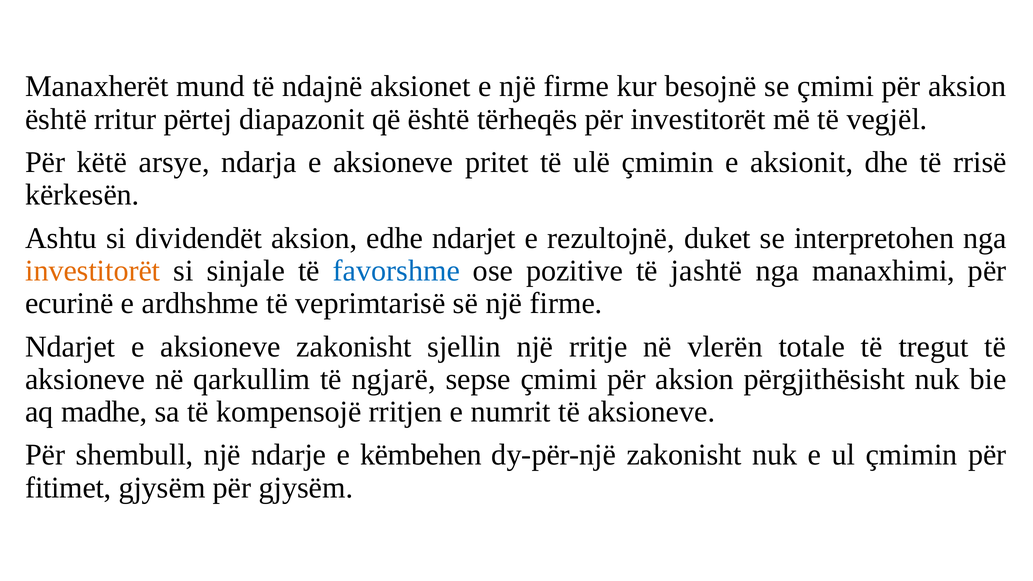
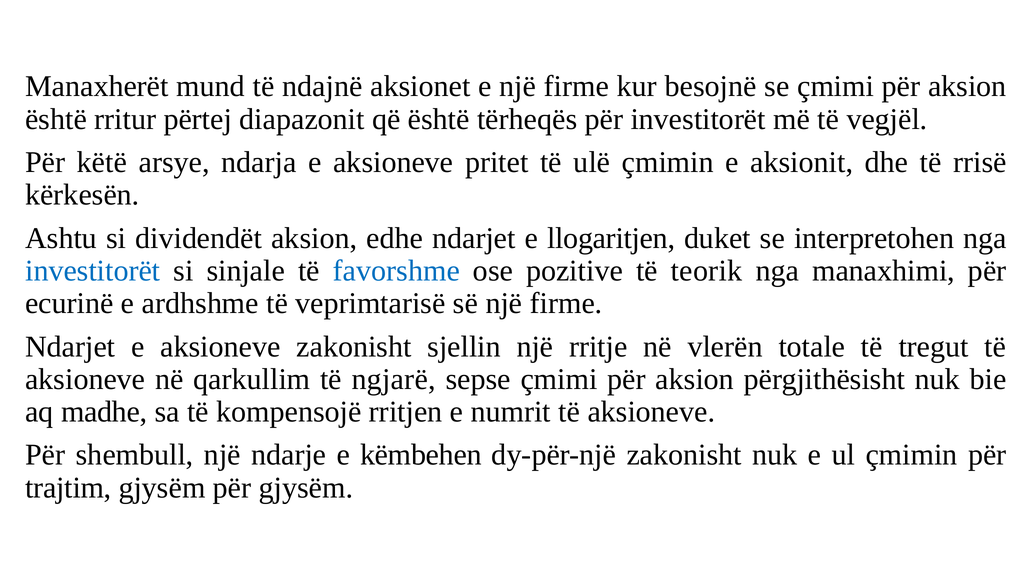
rezultojnë: rezultojnë -> llogaritjen (611, 238)
investitorët colour: orange -> blue (93, 271)
jashtë: jashtë -> teorik (707, 271)
fitimet: fitimet -> trajtim (68, 488)
